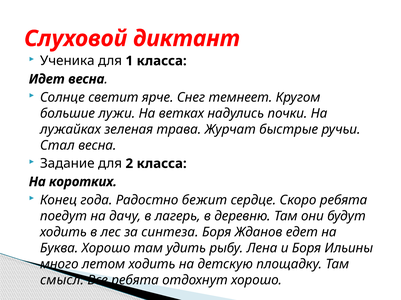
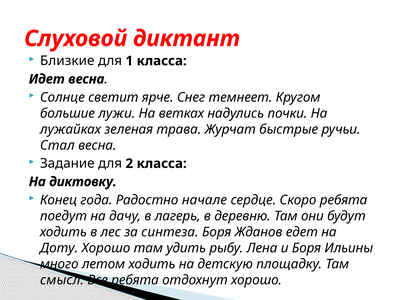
Ученика: Ученика -> Близкие (67, 61)
коротких: коротких -> диктовку (83, 182)
бежит: бежит -> начале (204, 201)
Буква: Буква -> Доту (59, 249)
